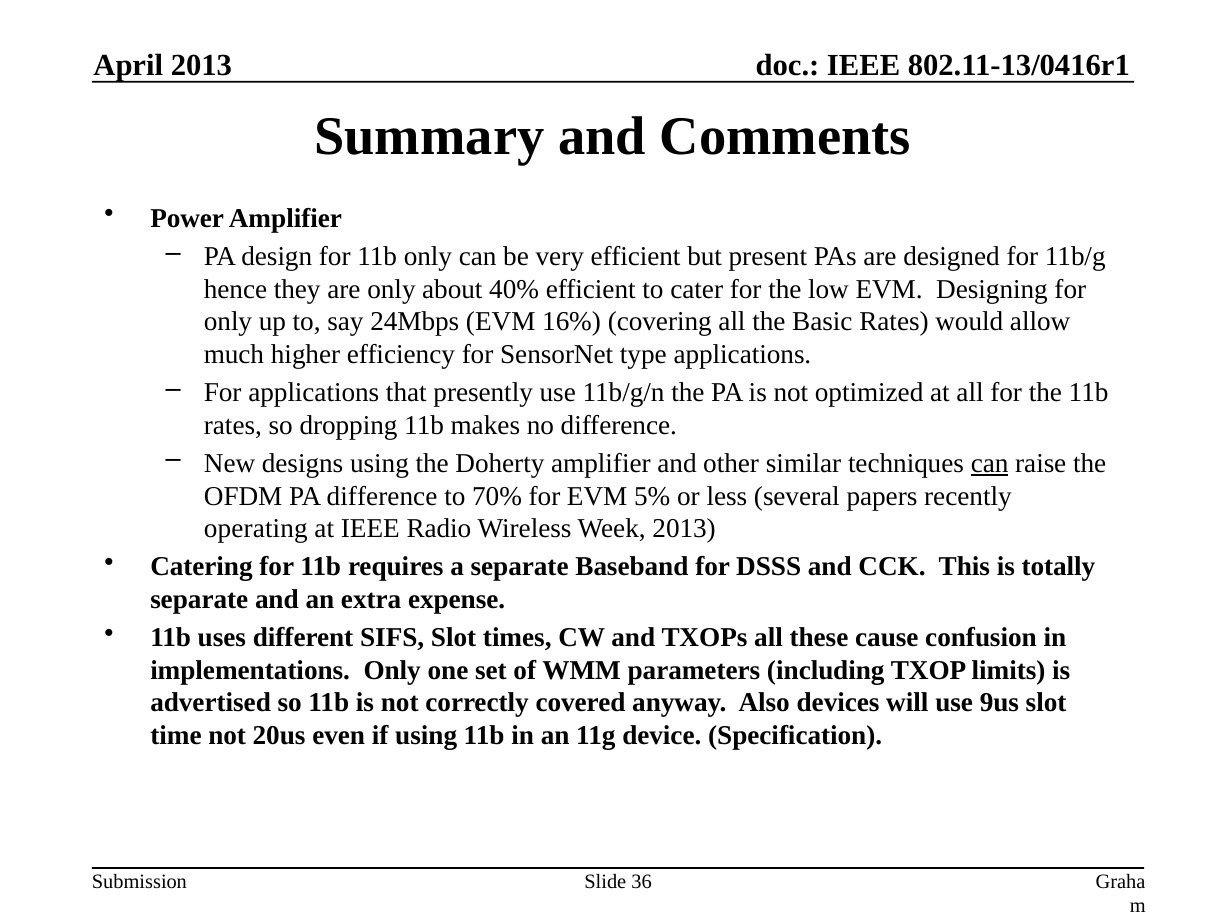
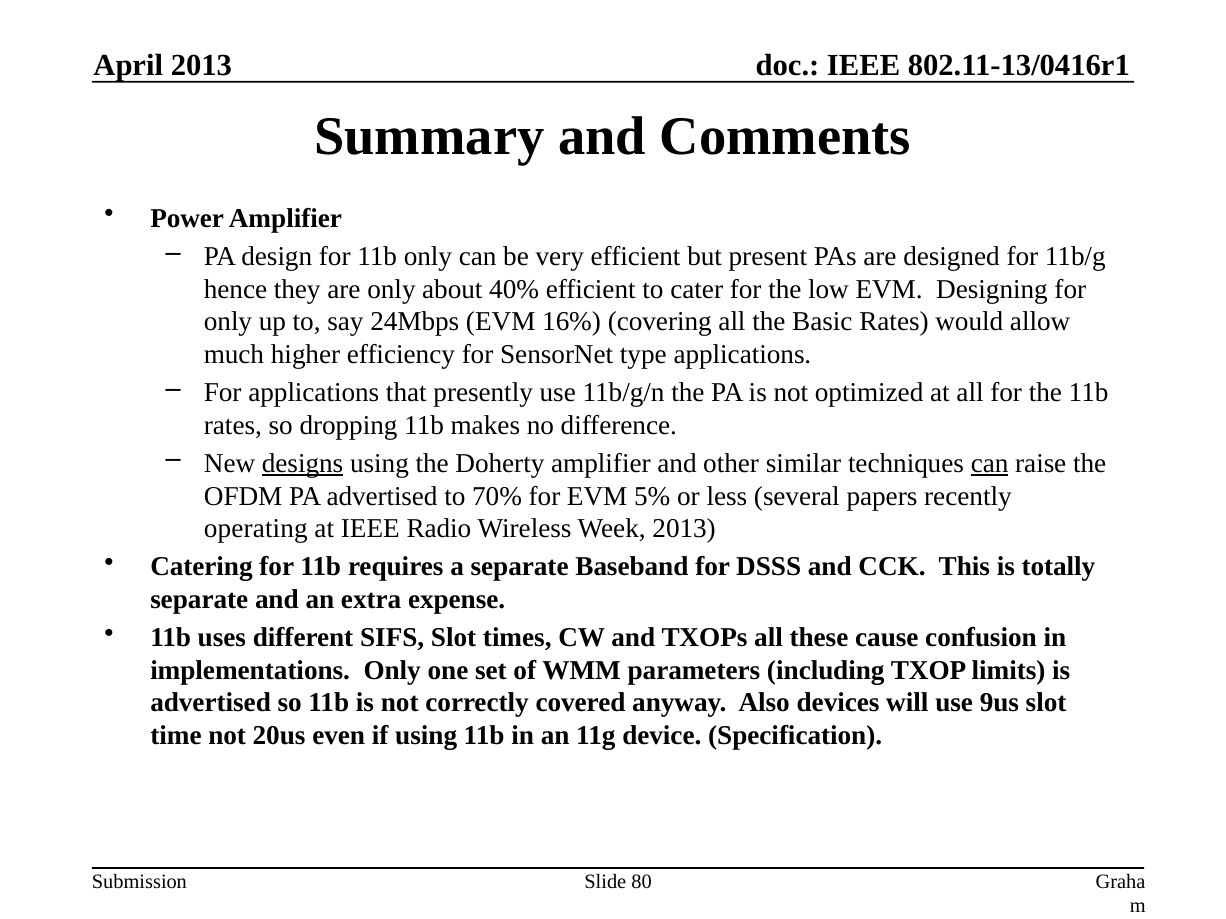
designs underline: none -> present (303, 464)
PA difference: difference -> advertised (382, 496)
36: 36 -> 80 (642, 882)
